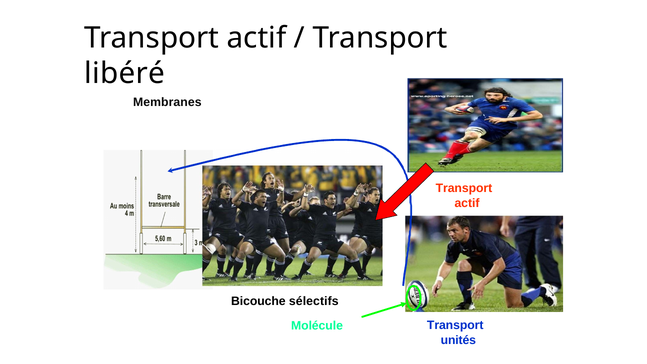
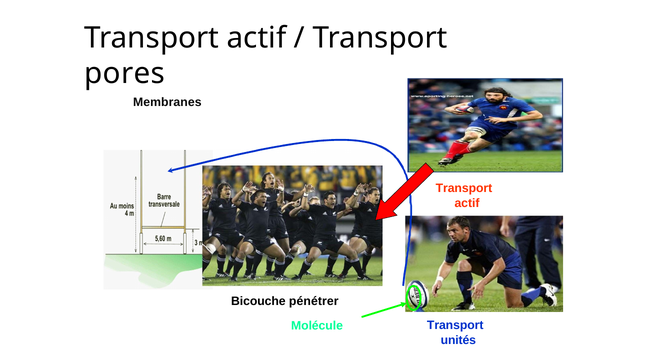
libéré: libéré -> pores (125, 73)
sélectifs: sélectifs -> pénétrer (314, 301)
